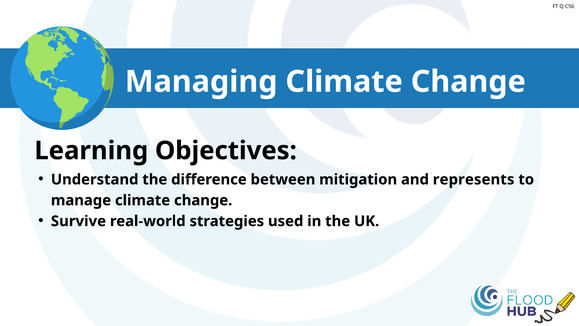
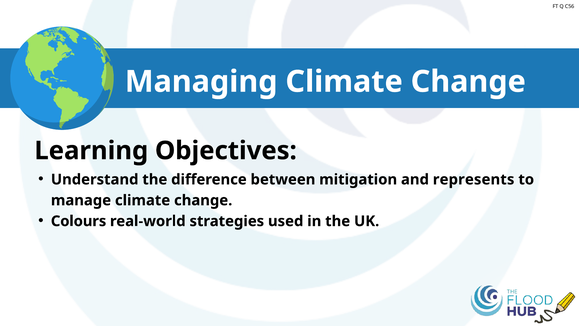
Survive: Survive -> Colours (79, 221)
